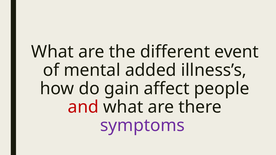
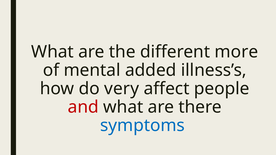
event: event -> more (236, 52)
gain: gain -> very (122, 89)
symptoms colour: purple -> blue (142, 126)
